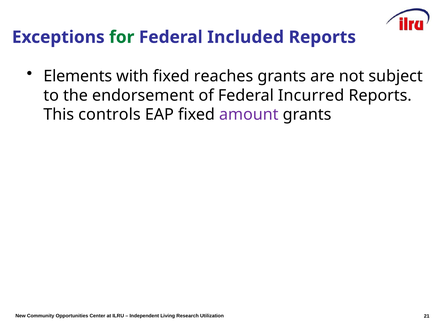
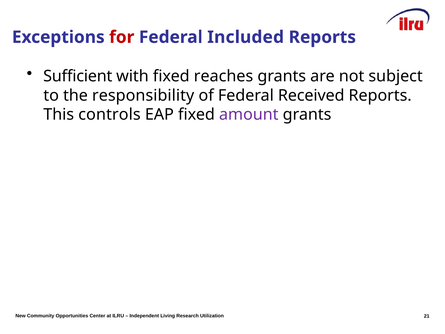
for colour: green -> red (122, 37)
Elements: Elements -> Sufficient (78, 76)
endorsement: endorsement -> responsibility (143, 95)
Incurred: Incurred -> Received (311, 95)
